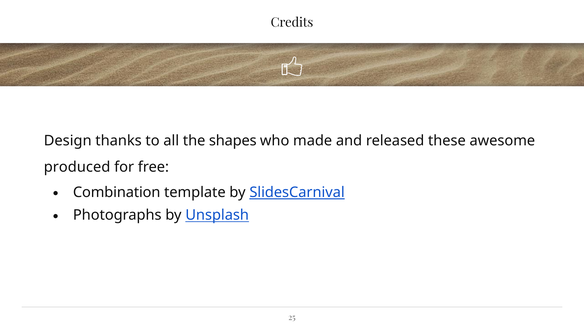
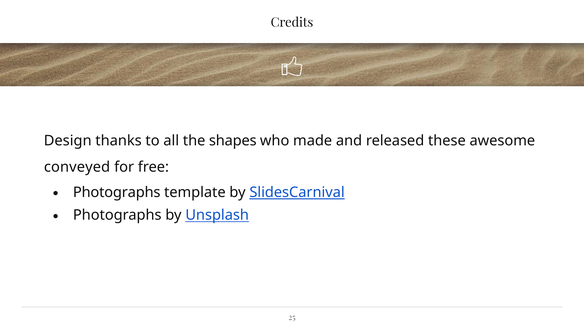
produced: produced -> conveyed (77, 167)
Combination: Combination -> Photographs (117, 193)
